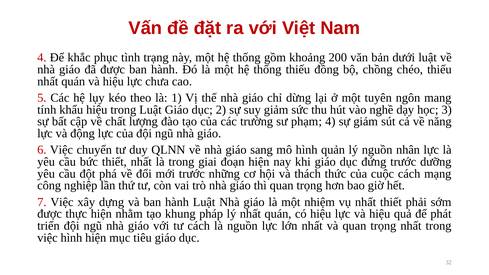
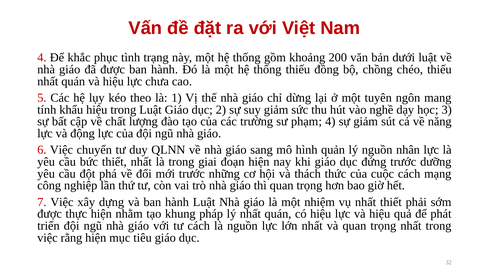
việc hình: hình -> rằng (71, 238)
